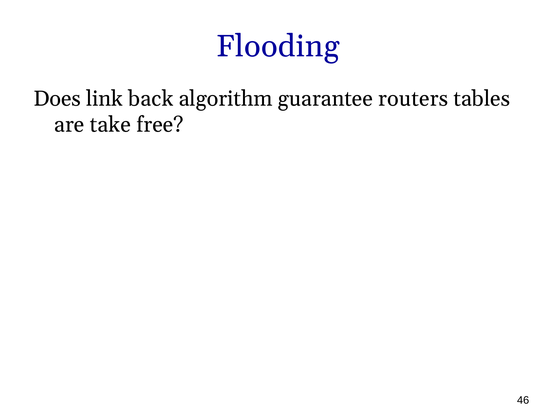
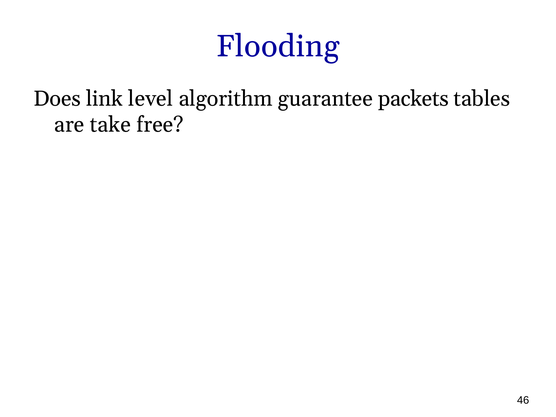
back: back -> level (151, 99)
routers: routers -> packets (413, 99)
